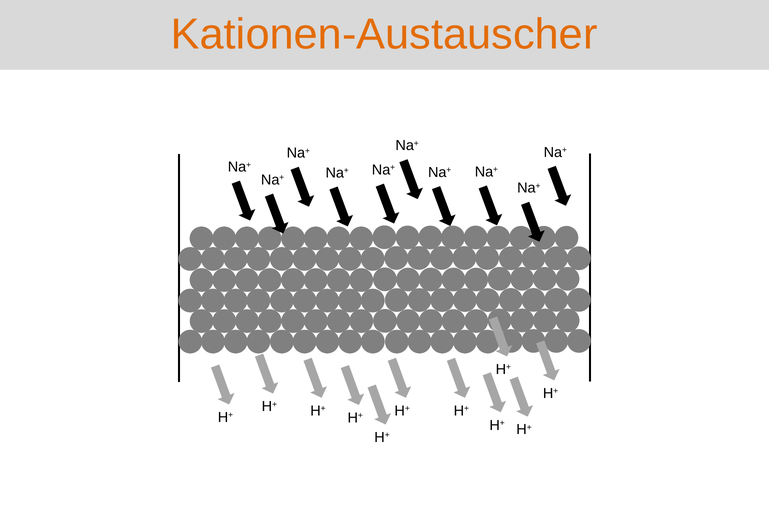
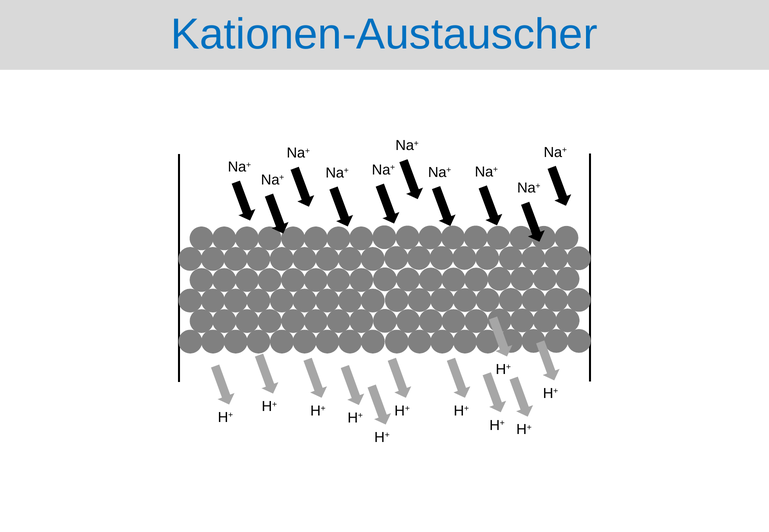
Kationen-Austauscher colour: orange -> blue (384, 35)
